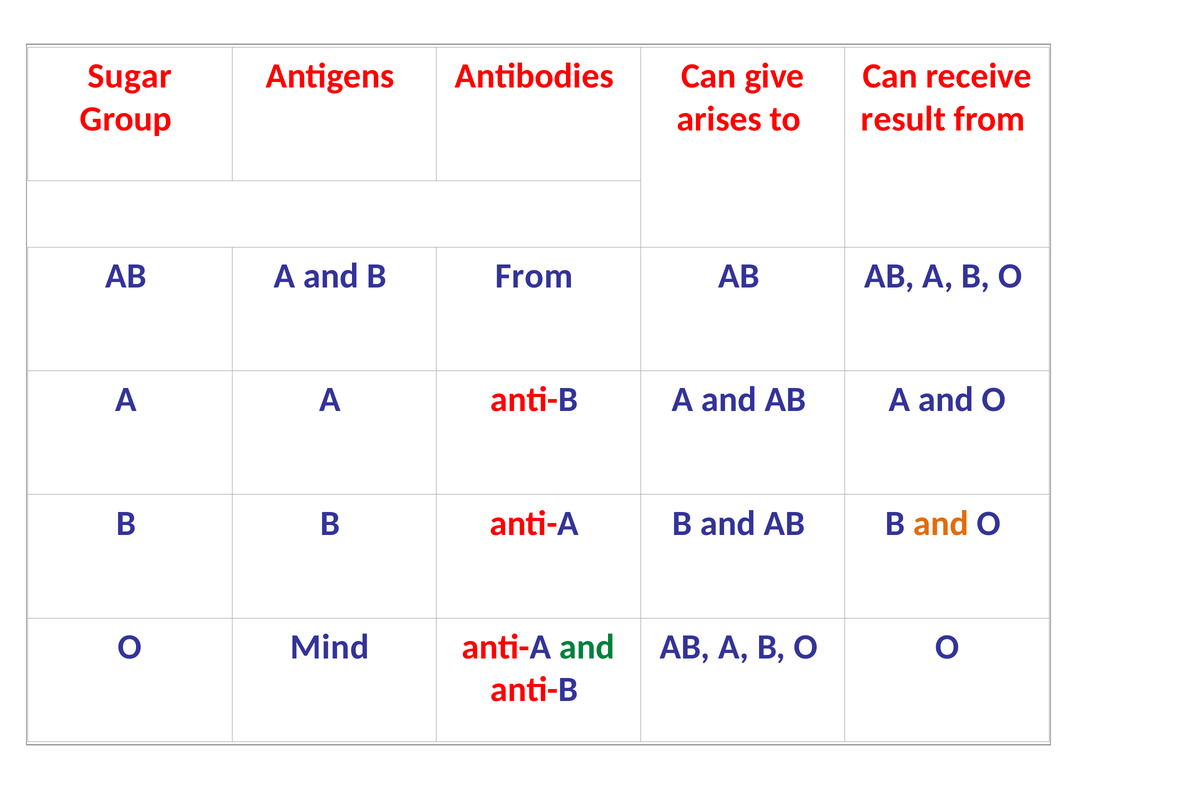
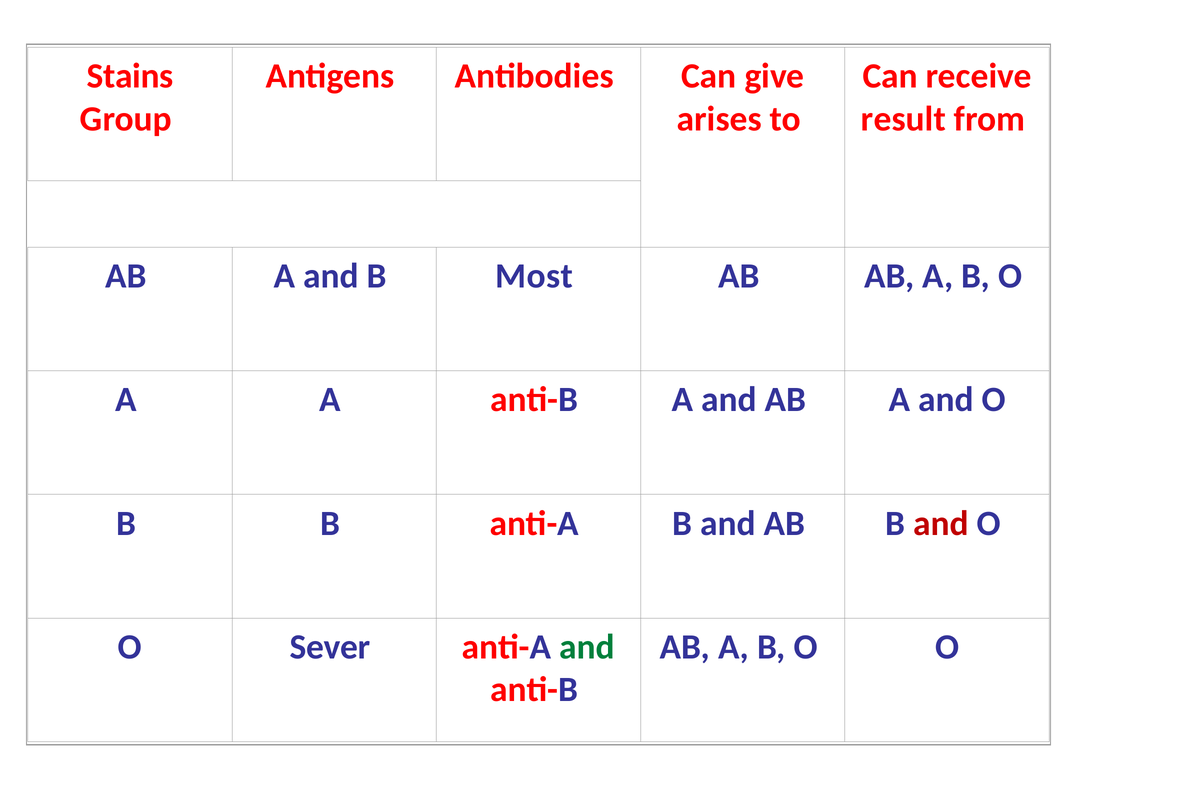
Sugar: Sugar -> Stains (130, 76)
B From: From -> Most (534, 276)
and colour: orange -> red (941, 524)
Mind: Mind -> Sever (330, 648)
